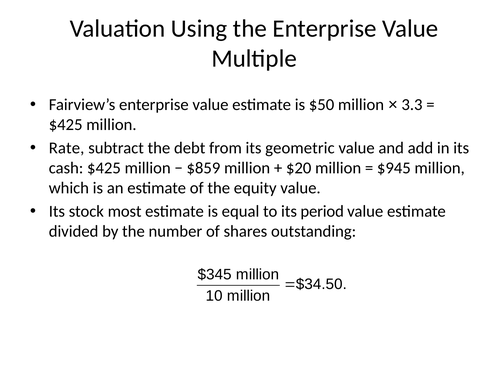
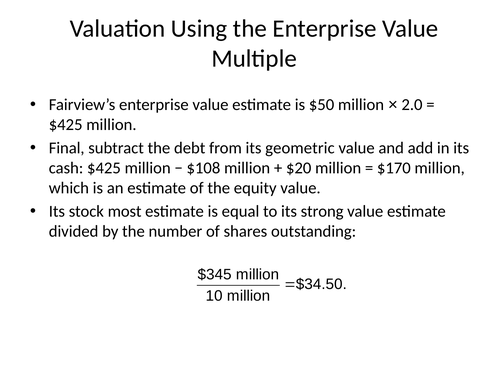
3.3: 3.3 -> 2.0 (412, 105)
Rate: Rate -> Final (67, 148)
$859: $859 -> $108 (203, 168)
$945: $945 -> $170 (394, 168)
period: period -> strong (322, 211)
